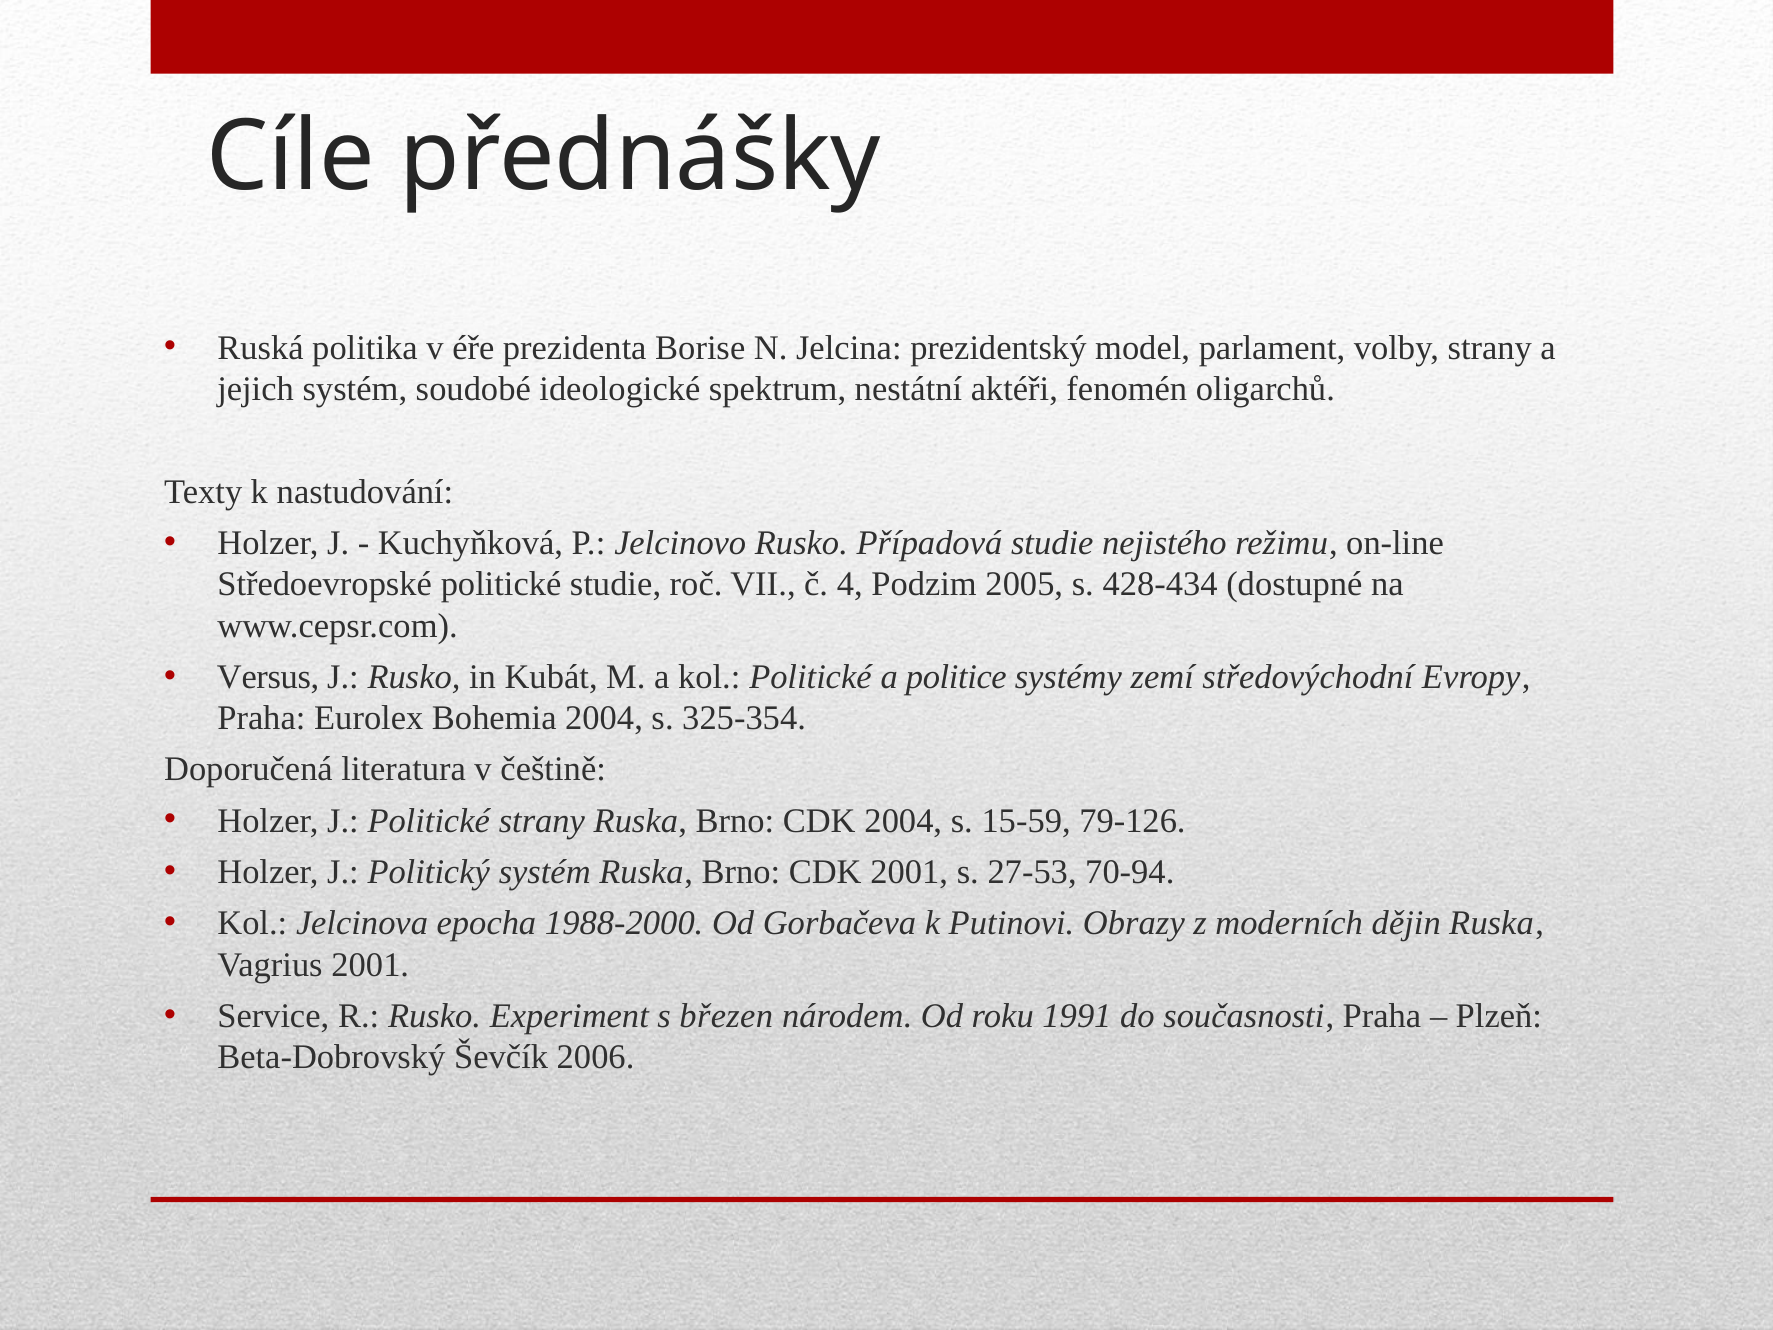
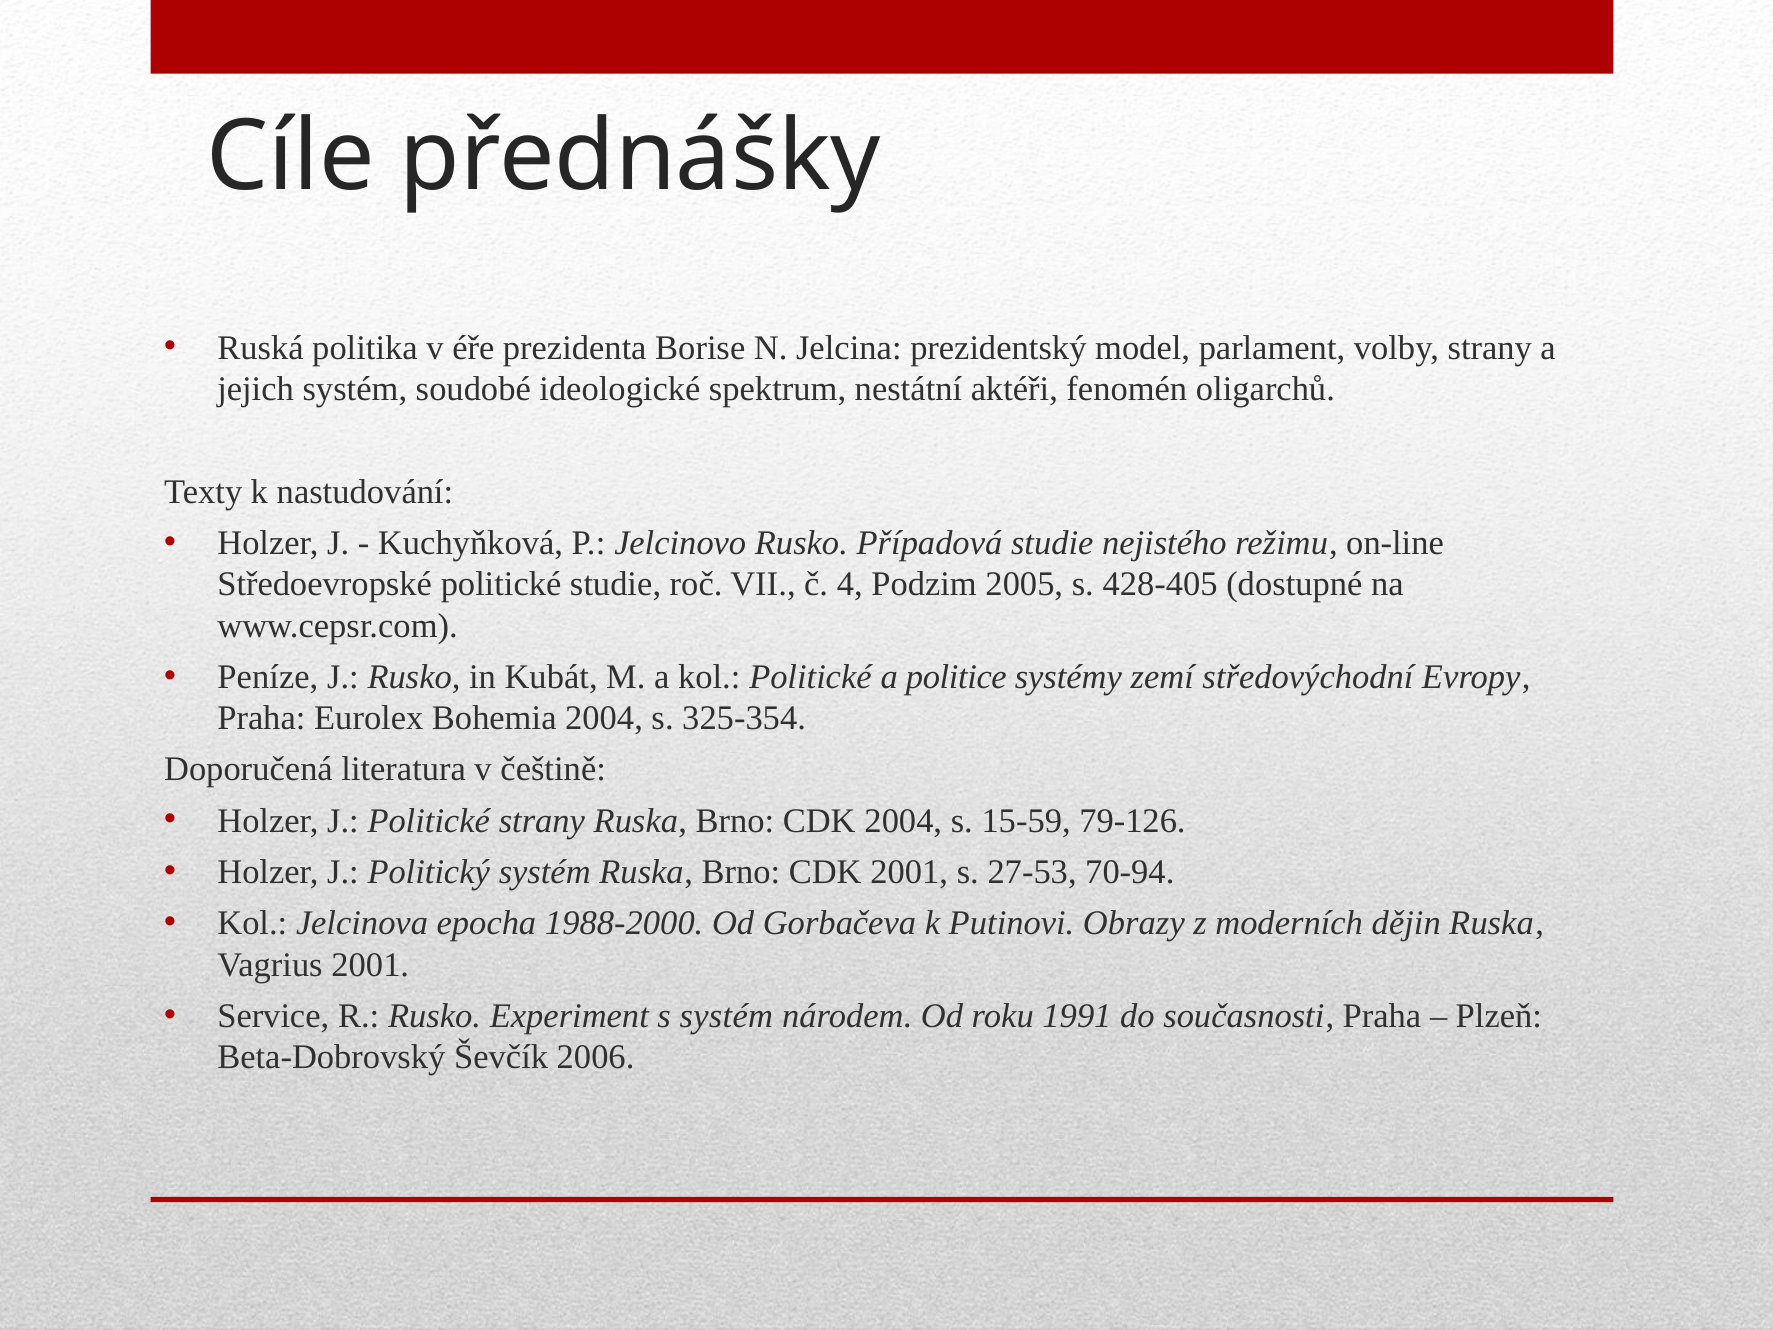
428-434: 428-434 -> 428-405 (1160, 584)
Versus: Versus -> Peníze (268, 677)
s březen: březen -> systém (726, 1016)
